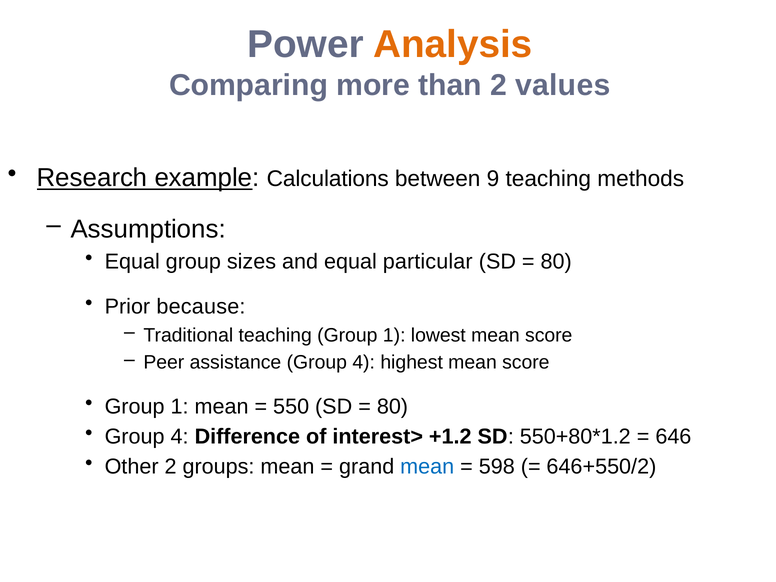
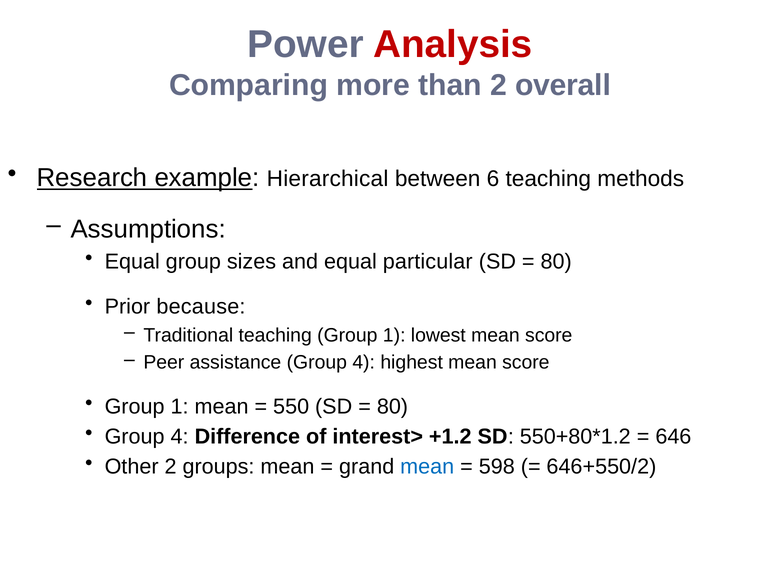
Analysis colour: orange -> red (453, 45)
values: values -> overall (563, 85)
Calculations: Calculations -> Hierarchical (328, 179)
9: 9 -> 6 (493, 179)
